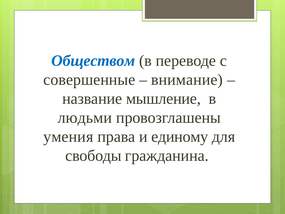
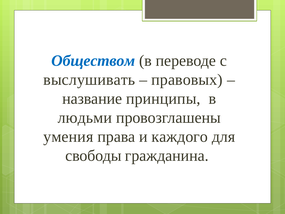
совершенные: совершенные -> выслушивать (89, 80)
внимание: внимание -> правовых (187, 80)
мышление: мышление -> принципы (163, 99)
единому: единому -> каждого (180, 136)
